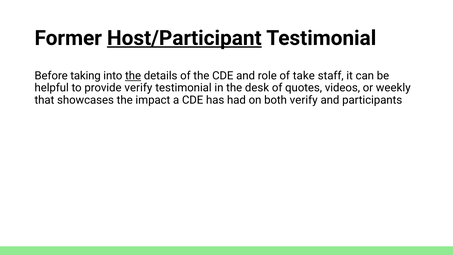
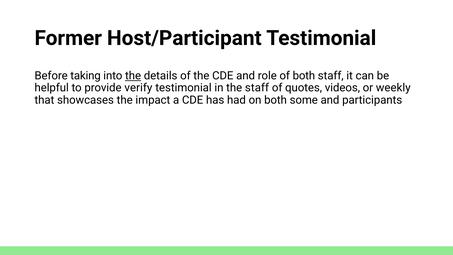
Host/Participant underline: present -> none (184, 38)
of take: take -> both (304, 76)
the desk: desk -> staff (257, 88)
both verify: verify -> some (304, 100)
